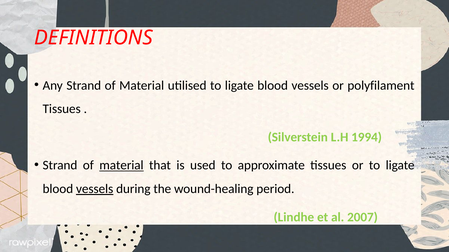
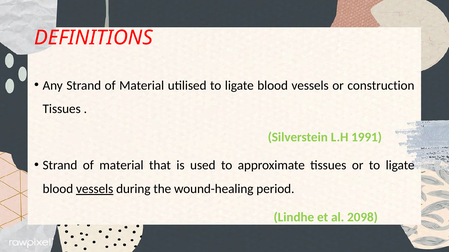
polyfilament: polyfilament -> construction (381, 86)
1994: 1994 -> 1991 (367, 137)
material underline: present -> none (121, 166)
2007: 2007 -> 2098 (362, 218)
